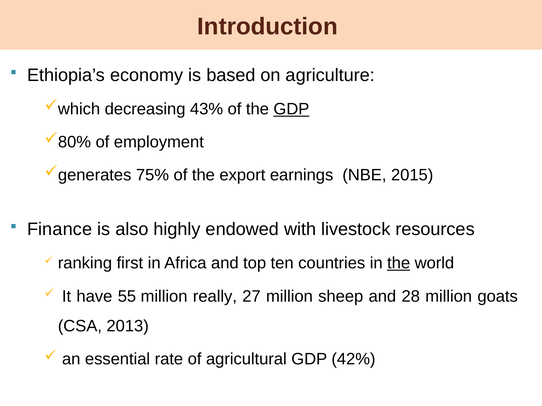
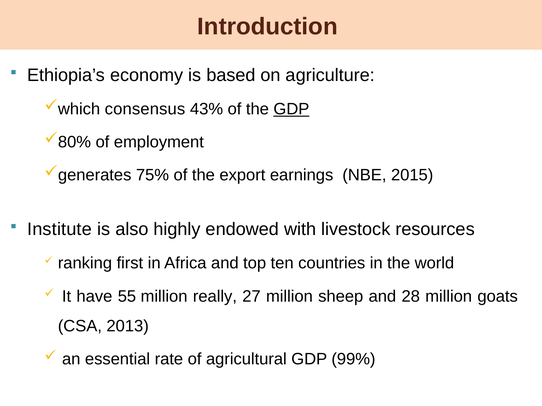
decreasing: decreasing -> consensus (145, 109)
Finance: Finance -> Institute (60, 230)
the underline: present -> none (399, 264)
42%: 42% -> 99% (353, 359)
